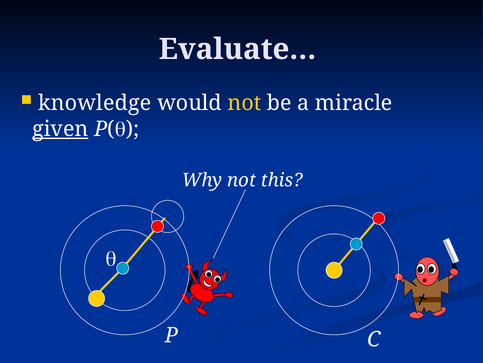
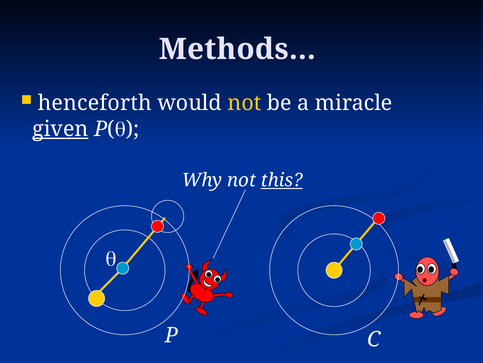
Evaluate…: Evaluate… -> Methods… (237, 49)
knowledge: knowledge -> henceforth (95, 103)
this underline: none -> present (282, 180)
